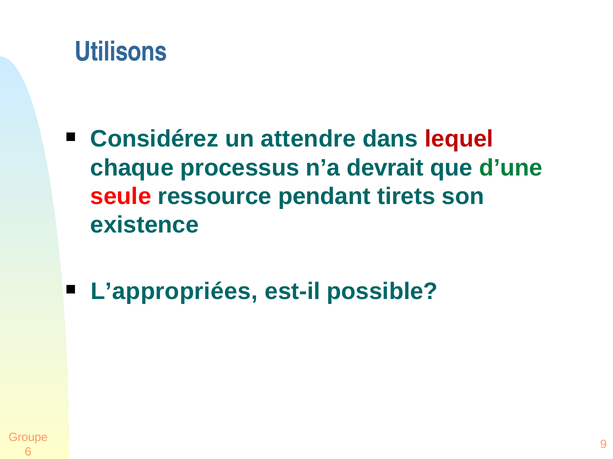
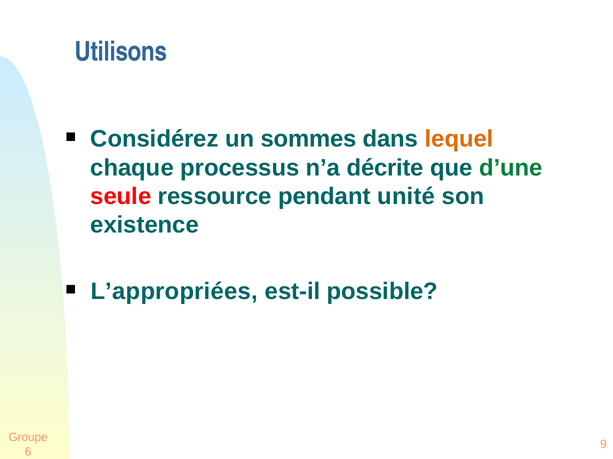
attendre: attendre -> sommes (309, 139)
lequel colour: red -> orange (459, 139)
devrait: devrait -> décrite (385, 168)
tirets: tirets -> unité (406, 197)
